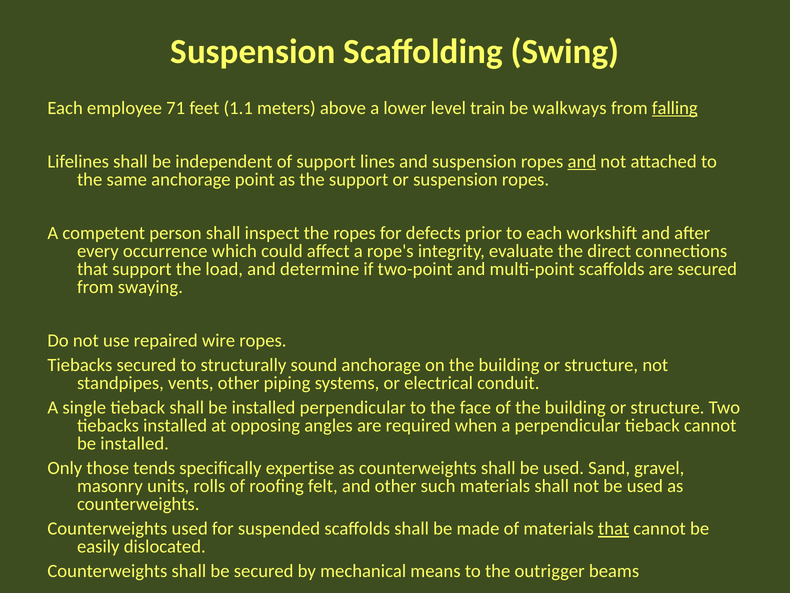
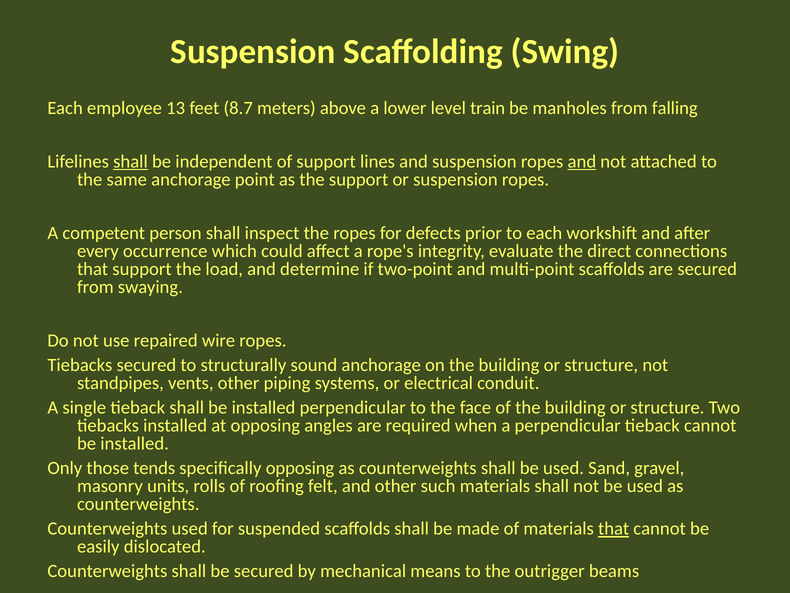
71: 71 -> 13 (176, 108)
1.1: 1.1 -> 8.7 (238, 108)
walkways: walkways -> manholes (570, 108)
falling underline: present -> none (675, 108)
shall underline: none -> present (130, 161)
specifically expertise: expertise -> opposing (300, 468)
